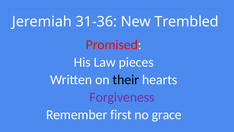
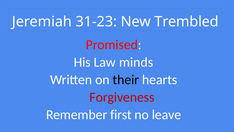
31-36: 31-36 -> 31-23 (96, 22)
pieces: pieces -> minds (136, 62)
Forgiveness colour: purple -> red (122, 97)
grace: grace -> leave (167, 114)
